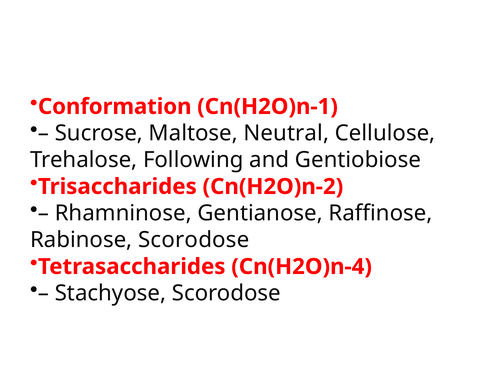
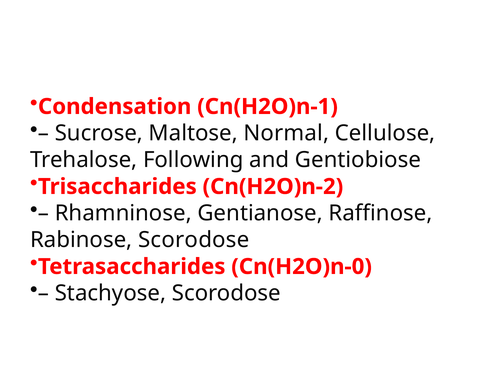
Conformation: Conformation -> Condensation (115, 107)
Neutral: Neutral -> Normal (286, 134)
Cn(H2O)n-4: Cn(H2O)n-4 -> Cn(H2O)n-0 (302, 267)
